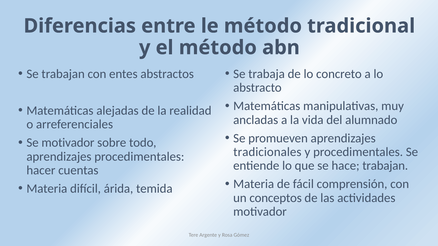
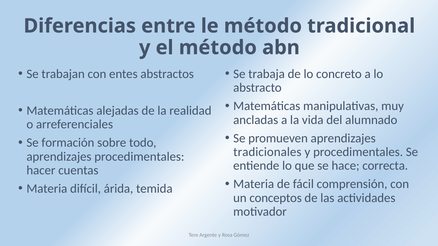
Se motivador: motivador -> formación (68, 143)
hace trabajan: trabajan -> correcta (385, 166)
